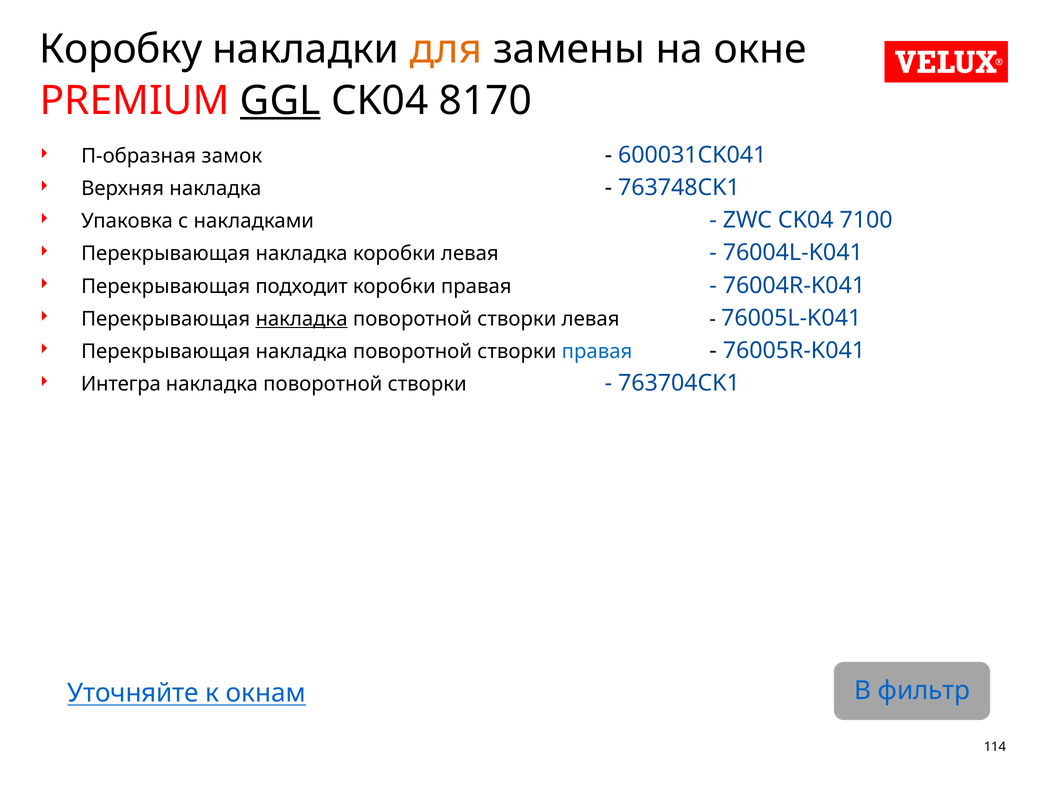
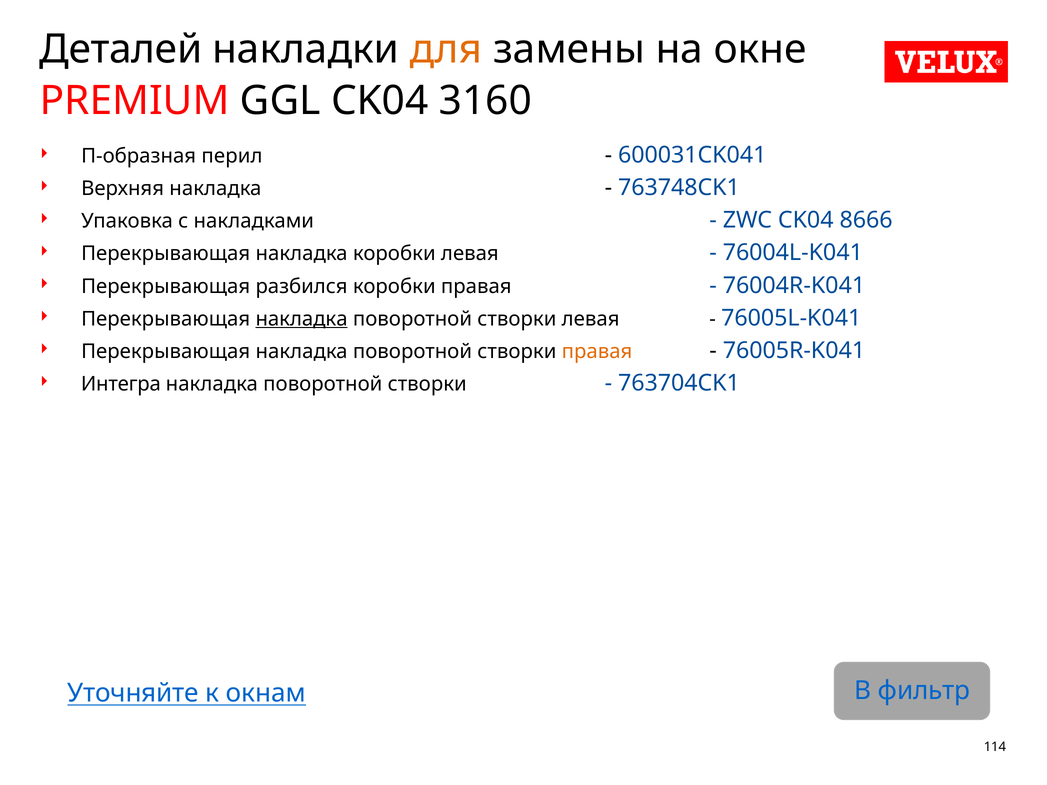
Коробку: Коробку -> Деталей (121, 49)
GGL underline: present -> none (280, 101)
8170: 8170 -> 3160 (485, 101)
замок: замок -> перил (232, 156)
7100: 7100 -> 8666 (866, 220)
подходит: подходит -> разбился (302, 286)
правая colour: blue -> orange (597, 352)
